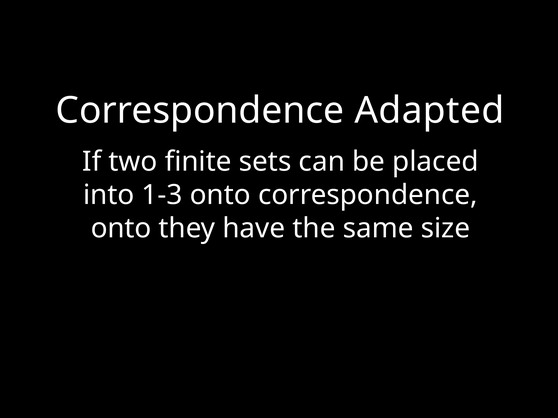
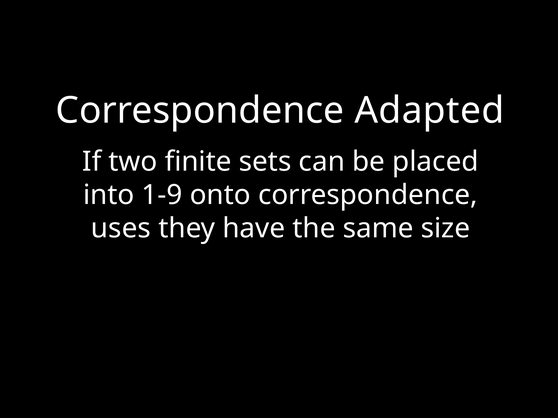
1-3: 1-3 -> 1-9 (162, 195)
onto: onto -> uses (121, 229)
